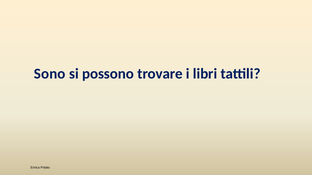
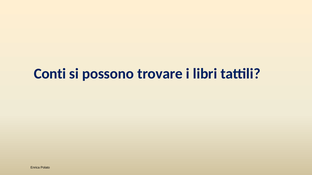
Sono: Sono -> Conti (50, 74)
